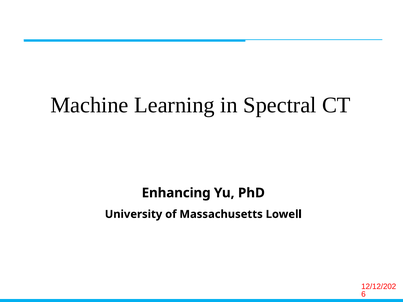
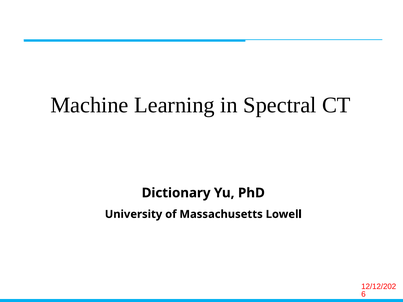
Enhancing: Enhancing -> Dictionary (176, 193)
